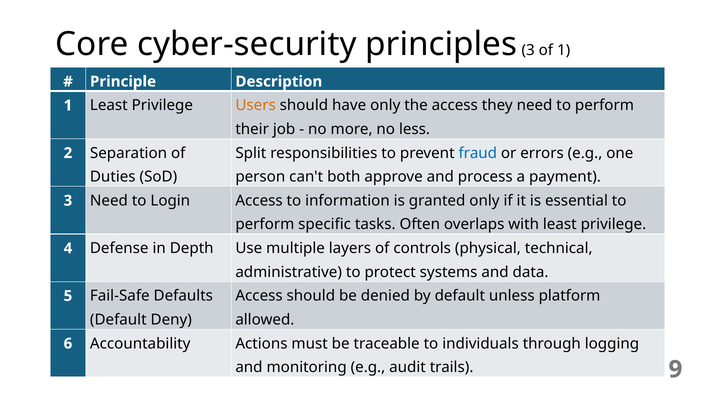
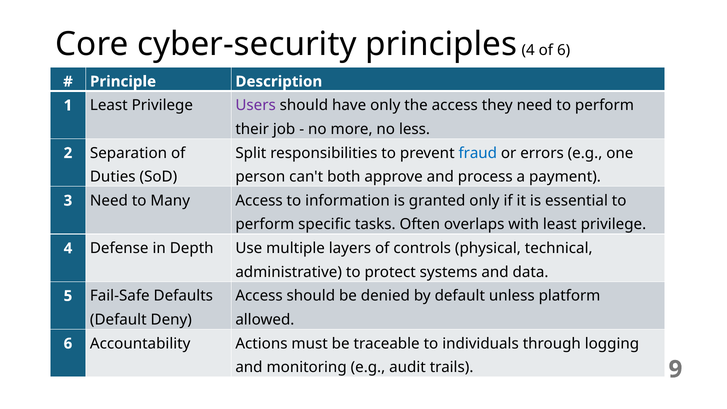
principles 3: 3 -> 4 (528, 50)
of 1: 1 -> 6 (564, 50)
Users colour: orange -> purple (256, 105)
Login: Login -> Many (170, 201)
